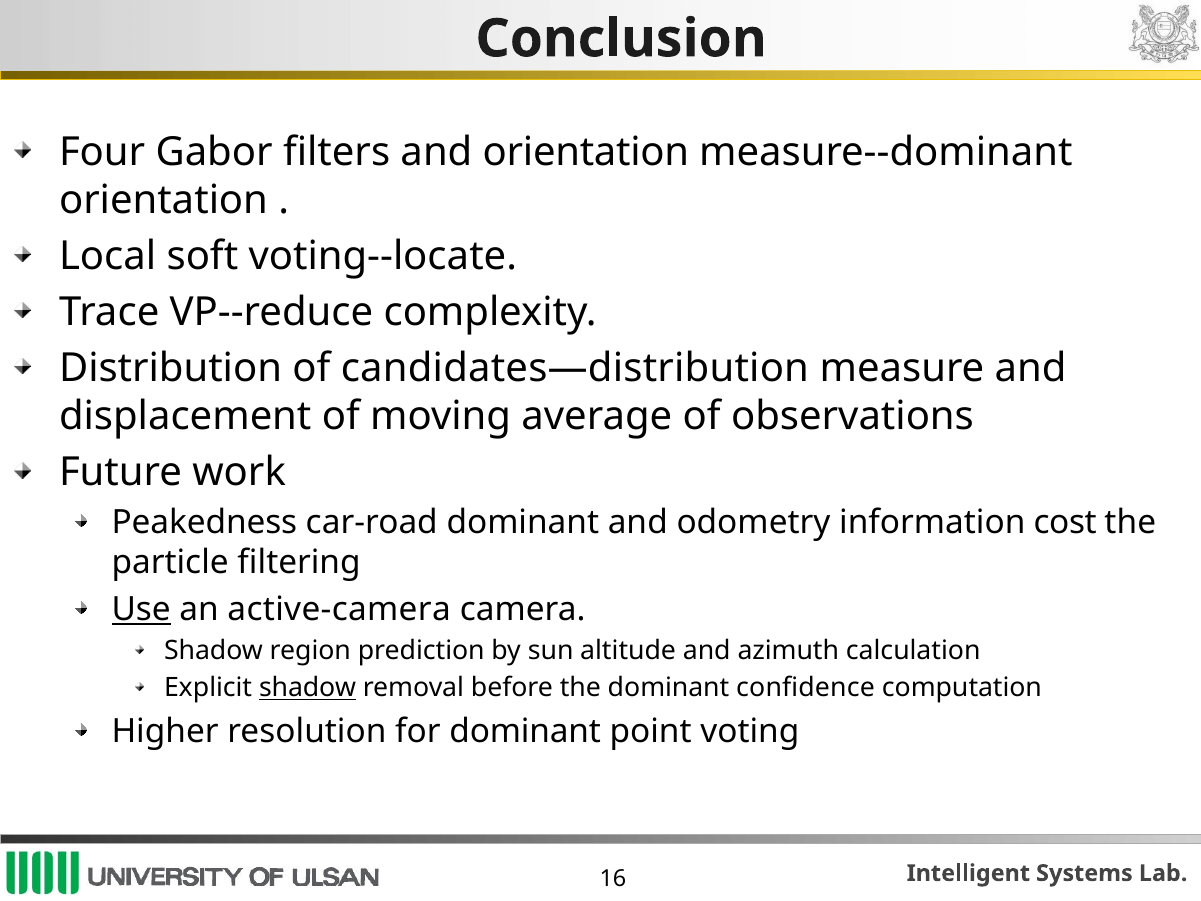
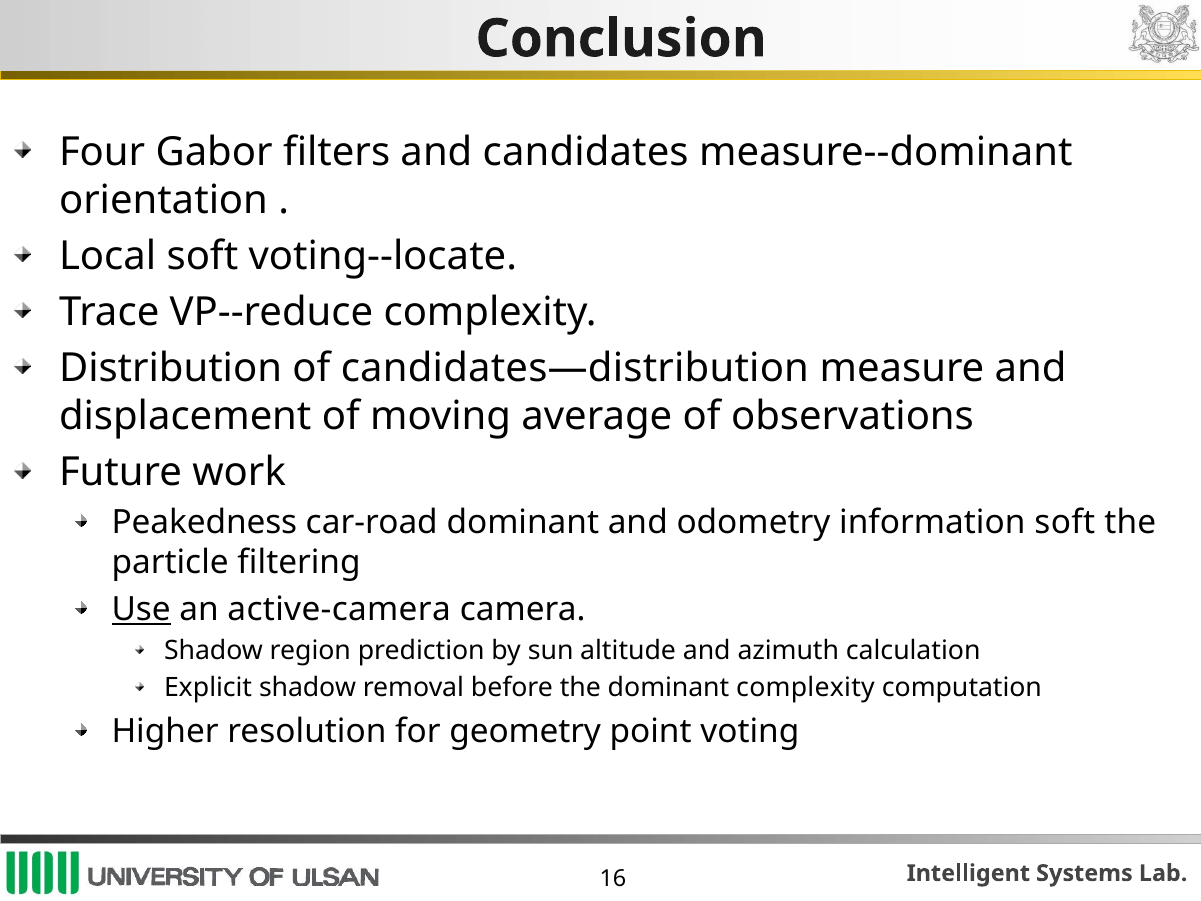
and orientation: orientation -> candidates (586, 152)
information cost: cost -> soft (1065, 523)
shadow underline: present -> none (308, 688)
dominant conﬁdence: conﬁdence -> complexity (806, 688)
for dominant: dominant -> geometry (525, 731)
